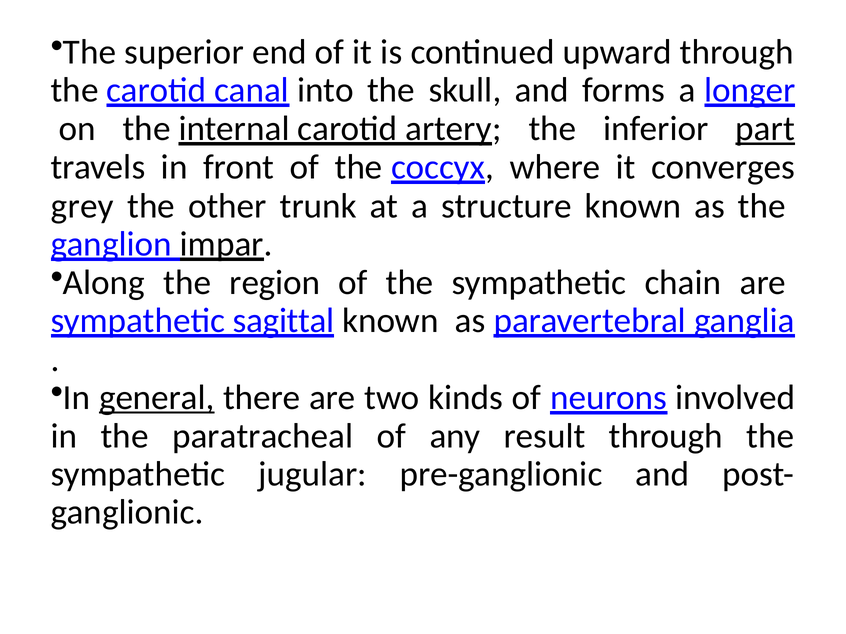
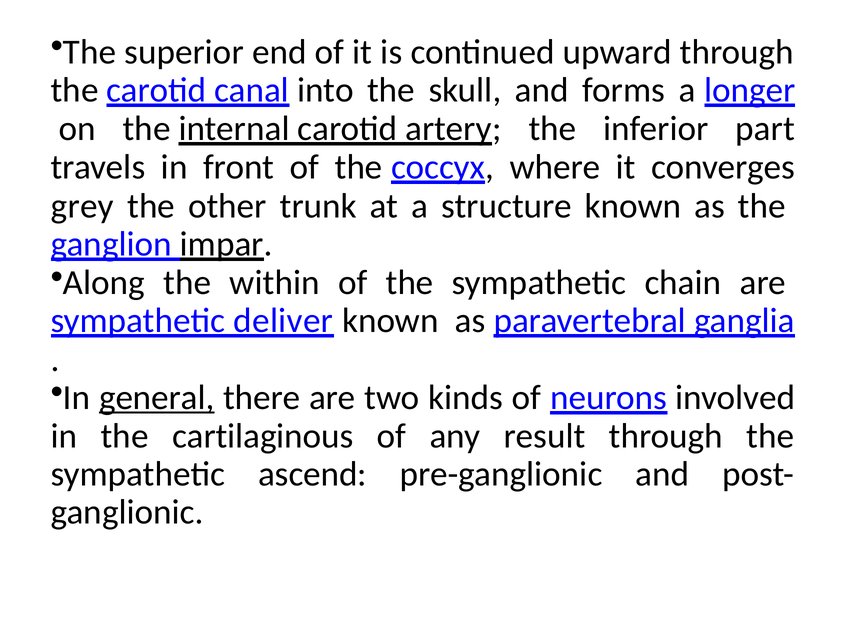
part underline: present -> none (765, 129)
region: region -> within (275, 283)
sagittal: sagittal -> deliver (283, 321)
paratracheal: paratracheal -> cartilaginous (263, 436)
jugular: jugular -> ascend (312, 475)
